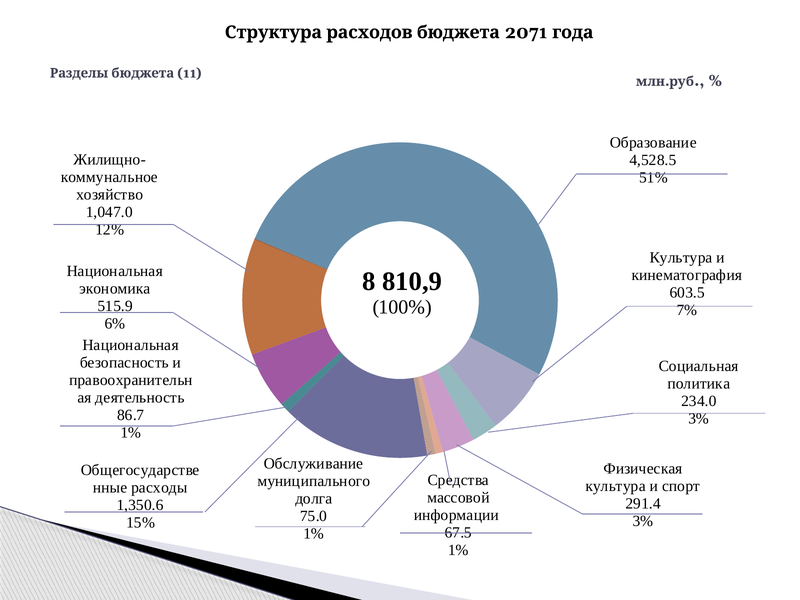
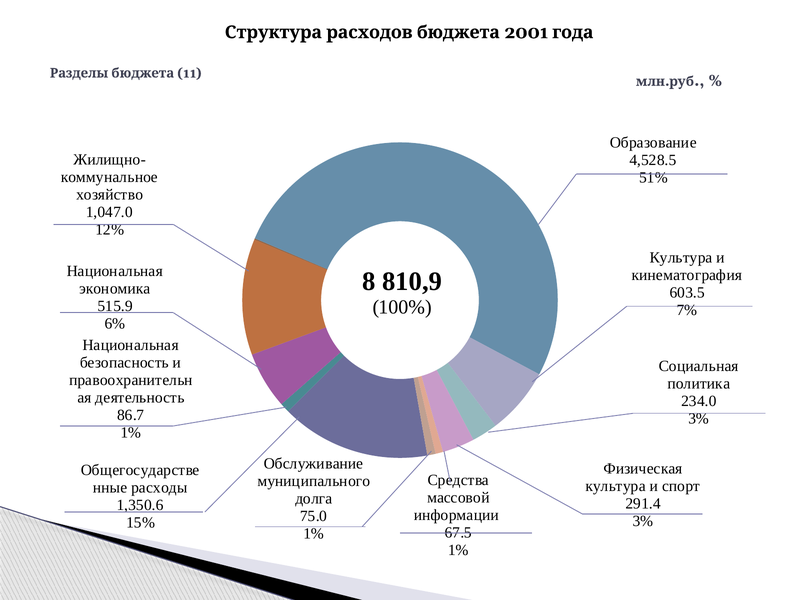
2071: 2071 -> 2001 (526, 32)
